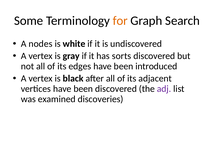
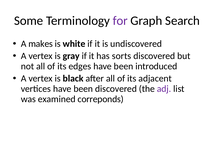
for colour: orange -> purple (120, 21)
nodes: nodes -> makes (41, 44)
discoveries: discoveries -> correponds (101, 99)
